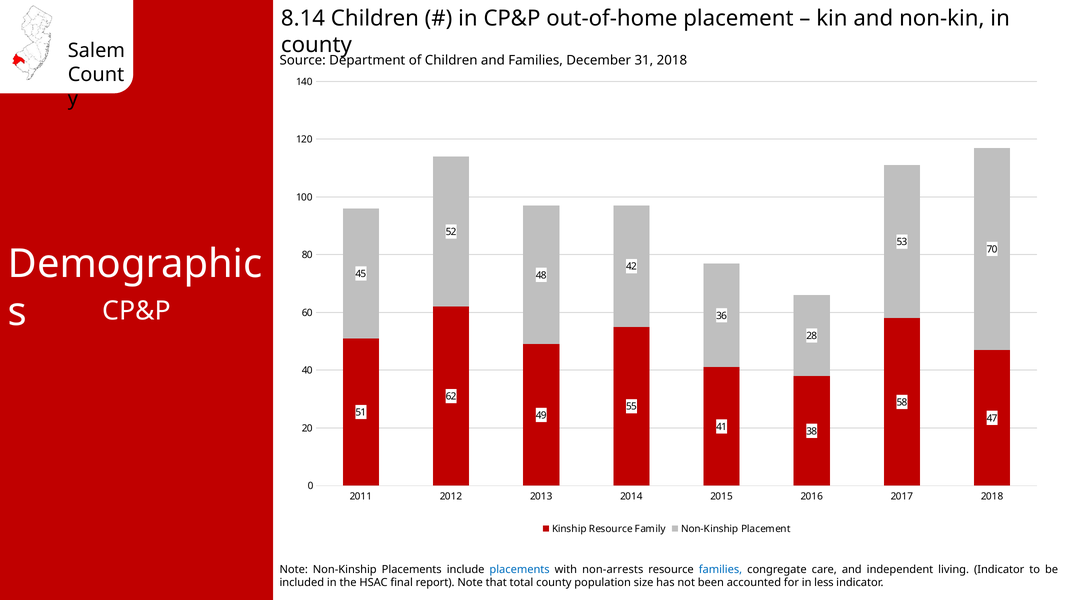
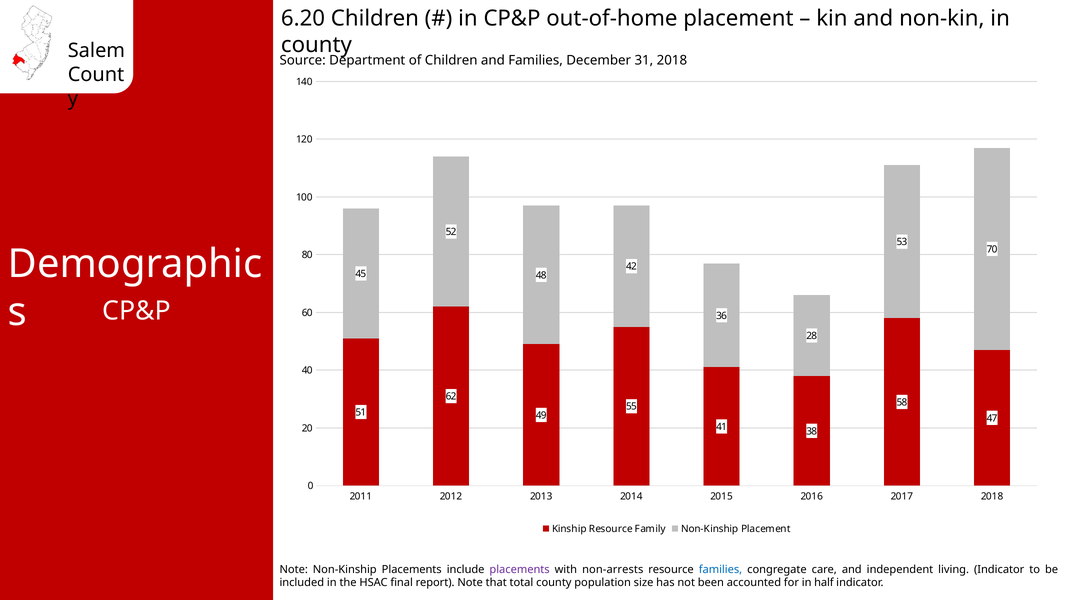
8.14: 8.14 -> 6.20 (303, 18)
placements colour: blue -> purple (520, 569)
less: less -> half (824, 582)
